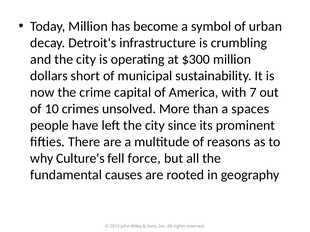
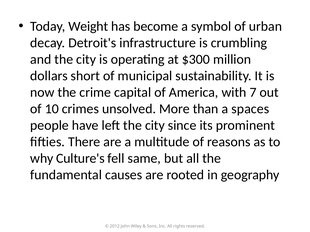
Today Million: Million -> Weight (88, 26)
force: force -> same (144, 159)
